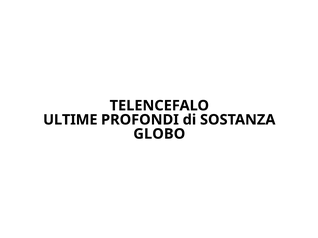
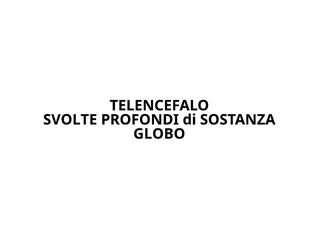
ULTIME: ULTIME -> SVOLTE (70, 120)
